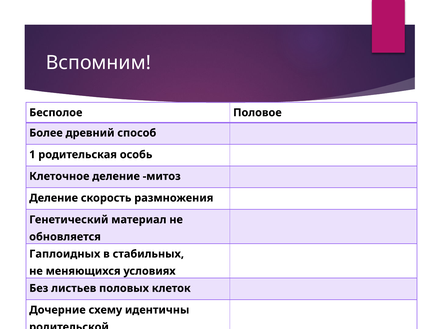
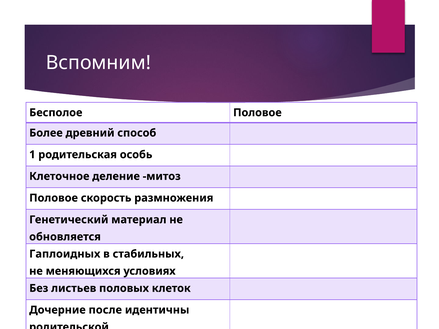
Деление: Деление -> Половое (54, 198)
схему: схему -> после (105, 310)
